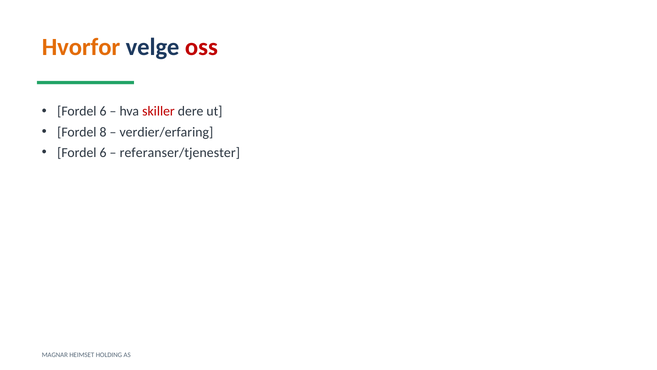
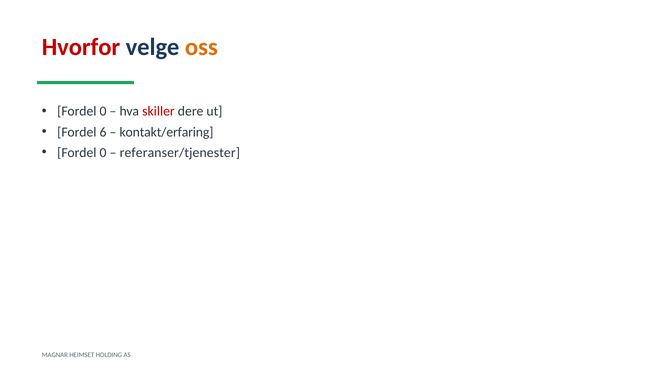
Hvorfor colour: orange -> red (81, 47)
oss colour: red -> orange (201, 47)
6: 6 -> 0 (103, 111)
8: 8 -> 6 (103, 132)
verdier/erfaring: verdier/erfaring -> kontakt/erfaring (166, 132)
6: 6 -> 0 (103, 152)
